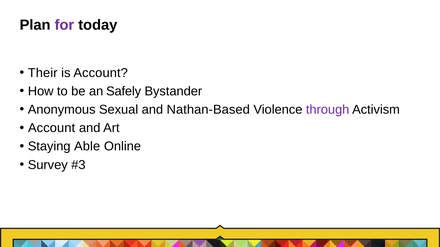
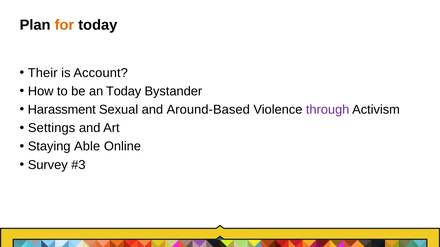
for colour: purple -> orange (64, 25)
an Safely: Safely -> Today (124, 91)
Anonymous: Anonymous -> Harassment (62, 110)
Nathan-Based: Nathan-Based -> Around-Based (208, 110)
Account: Account -> Settings (52, 128)
